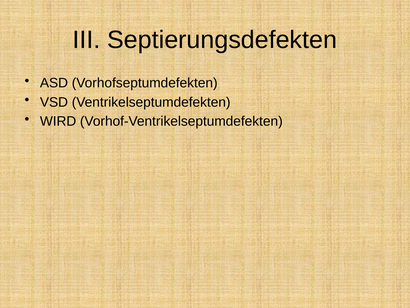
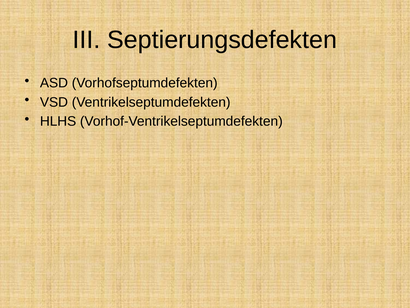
WIRD: WIRD -> HLHS (58, 121)
